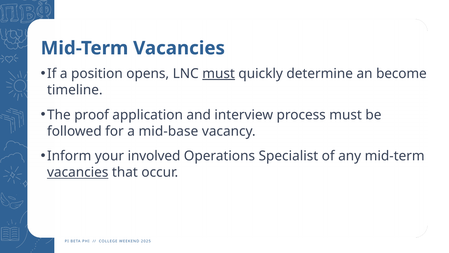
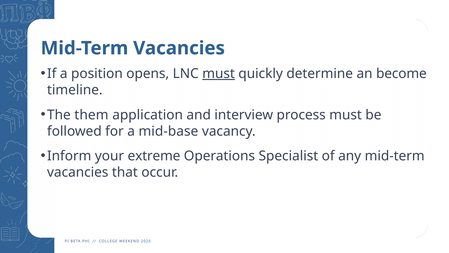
proof: proof -> them (91, 115)
involved: involved -> extreme (154, 156)
vacancies underline: present -> none (78, 172)
